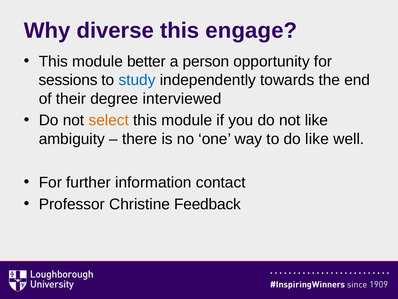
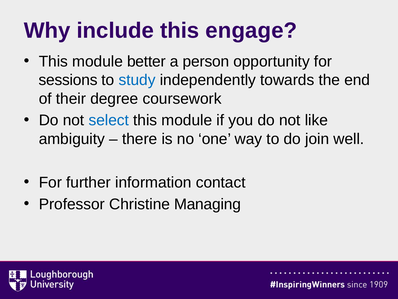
diverse: diverse -> include (115, 30)
interviewed: interviewed -> coursework (182, 98)
select colour: orange -> blue (109, 120)
do like: like -> join (317, 139)
Feedback: Feedback -> Managing (207, 204)
